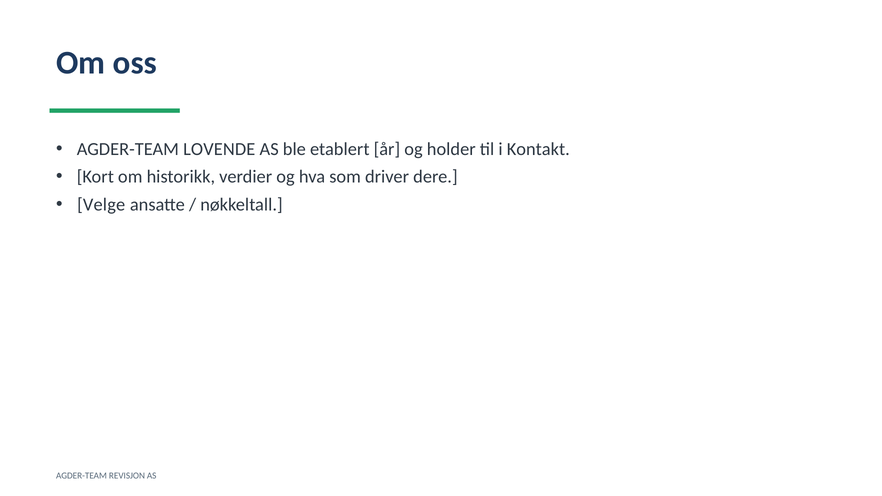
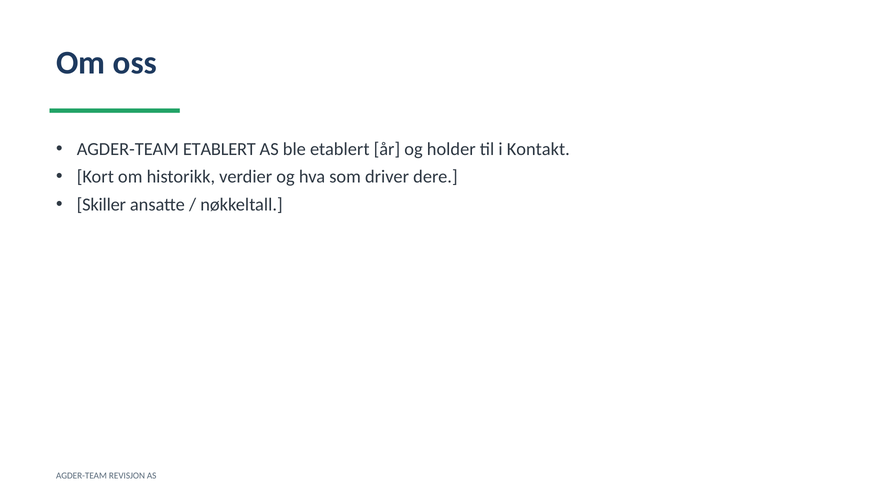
AGDER-TEAM LOVENDE: LOVENDE -> ETABLERT (219, 149)
Velge: Velge -> Skiller (101, 205)
